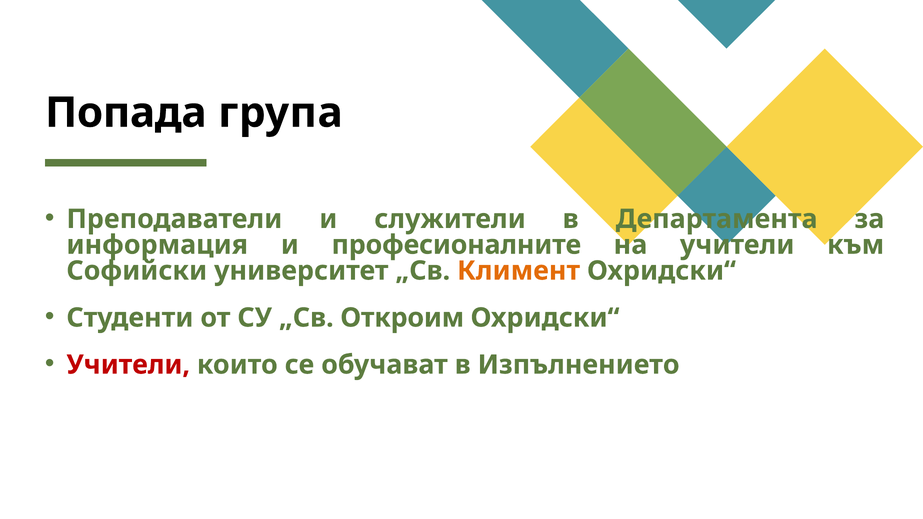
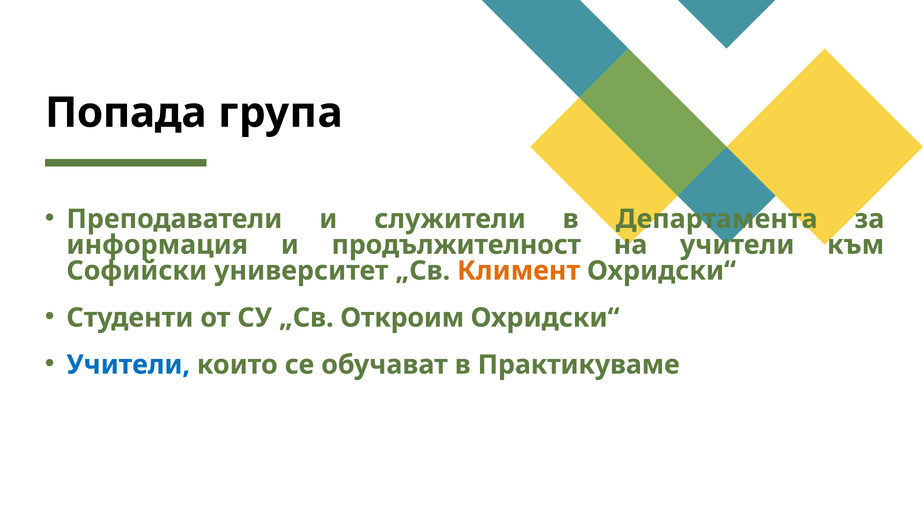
професионалните: професионалните -> продължителност (456, 245)
Учители colour: red -> blue (128, 365)
Изпълнението: Изпълнението -> Практикуваме (579, 365)
